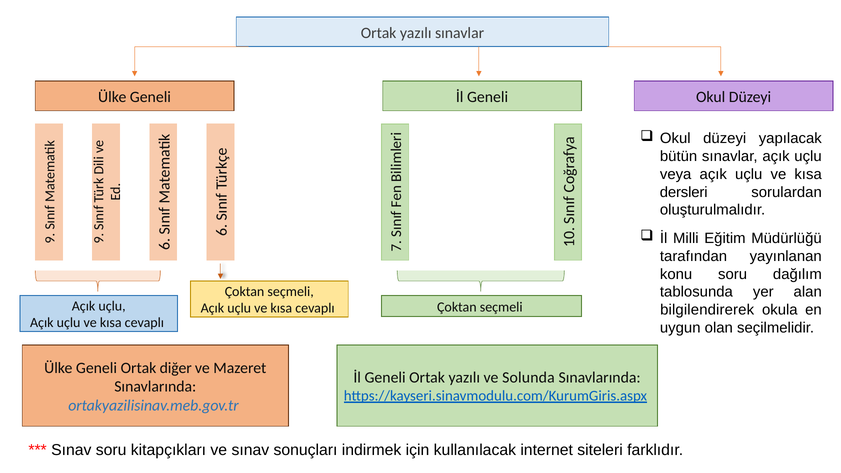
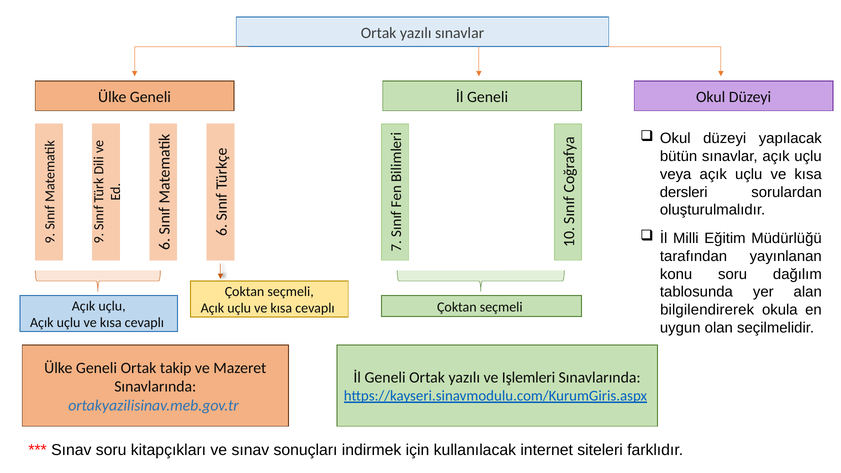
diğer: diğer -> takip (176, 368)
Solunda: Solunda -> Işlemleri (529, 378)
